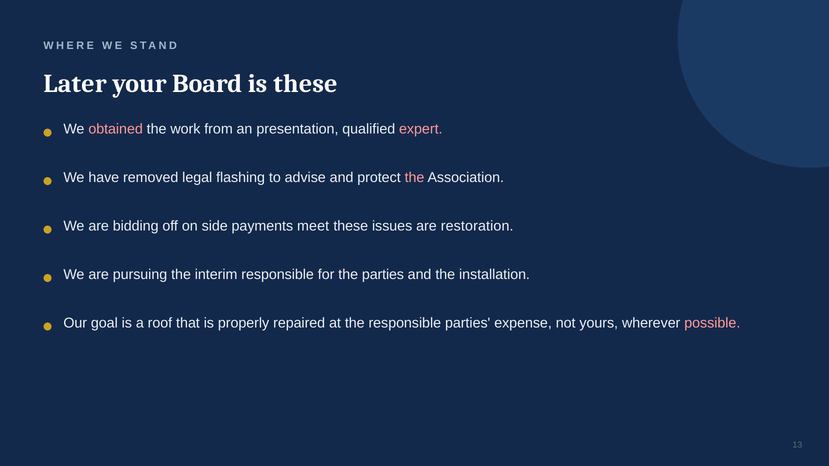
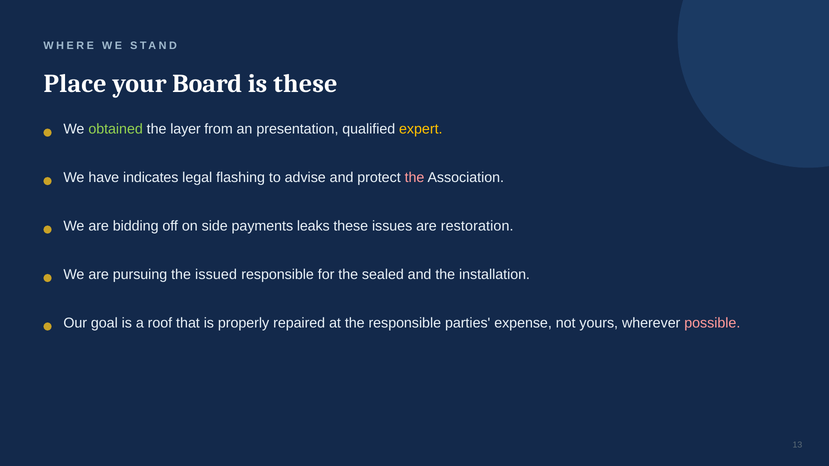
Later: Later -> Place (75, 84)
obtained colour: pink -> light green (116, 129)
work: work -> layer (186, 129)
expert colour: pink -> yellow (421, 129)
removed: removed -> indicates (151, 178)
meet: meet -> leaks (313, 226)
interim: interim -> issued (216, 275)
the parties: parties -> sealed (383, 275)
